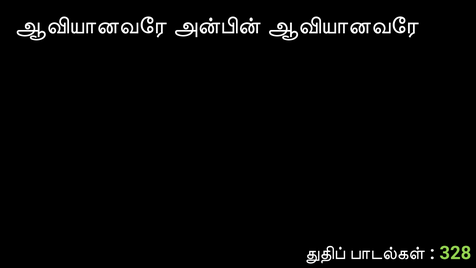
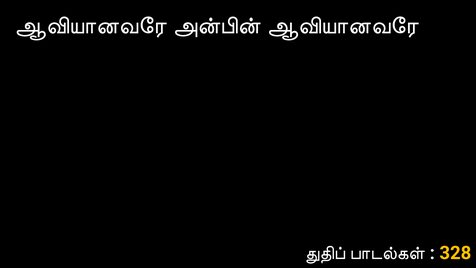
328 colour: light green -> yellow (455, 253)
